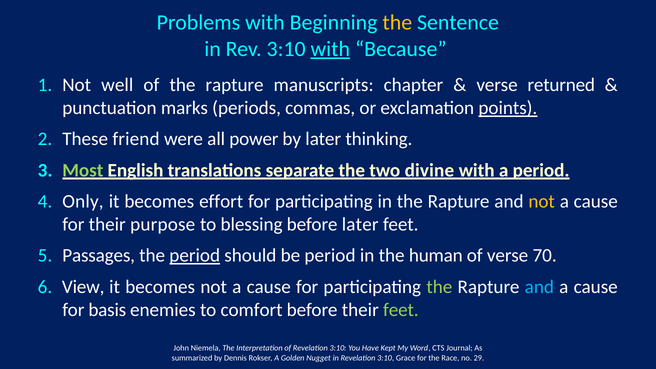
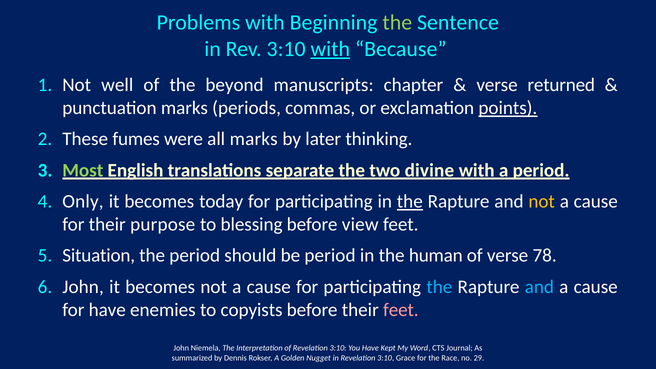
the colour: yellow -> light green (397, 23)
of the rapture: rapture -> beyond (235, 85)
friend: friend -> fumes (136, 139)
all power: power -> marks (254, 139)
effort: effort -> today (221, 201)
the underline: none -> present (410, 201)
before later: later -> view (360, 224)
Passages: Passages -> Situation (99, 256)
period underline: present -> none (195, 256)
70: 70 -> 78 (545, 256)
View: View -> John (83, 287)
the colour: light green -> light blue (439, 287)
for basis: basis -> have (107, 310)
comfort: comfort -> copyists (252, 310)
feet colour: light green -> pink (401, 310)
